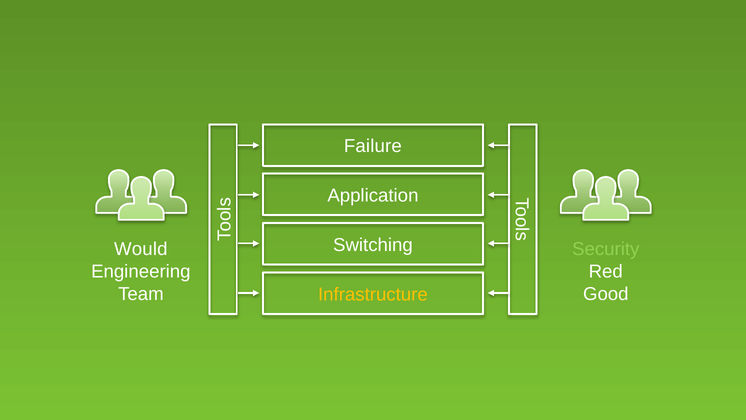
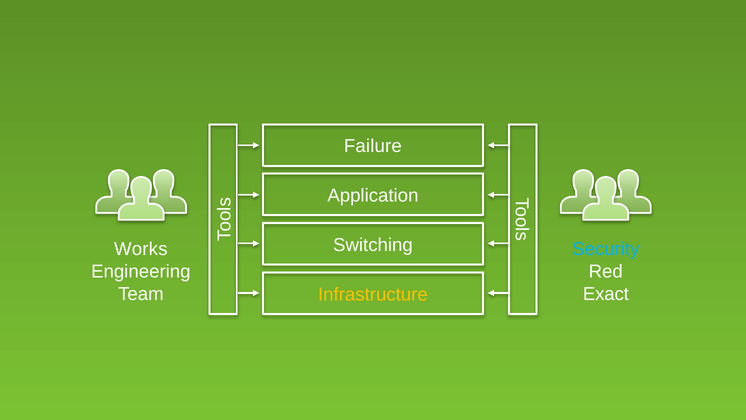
Would: Would -> Works (141, 249)
Security colour: light green -> light blue (606, 249)
Good: Good -> Exact (606, 294)
